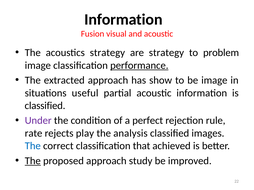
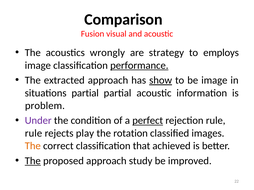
Information: Information -> Comparison (123, 20)
acoustics strategy: strategy -> wrongly (107, 53)
problem: problem -> employs (221, 53)
show underline: none -> present (161, 80)
situations useful: useful -> partial (85, 93)
classified: classified -> problem (45, 106)
perfect underline: none -> present (148, 121)
rate: rate -> rule (34, 134)
analysis: analysis -> rotation (131, 134)
The colour: blue -> orange (33, 146)
